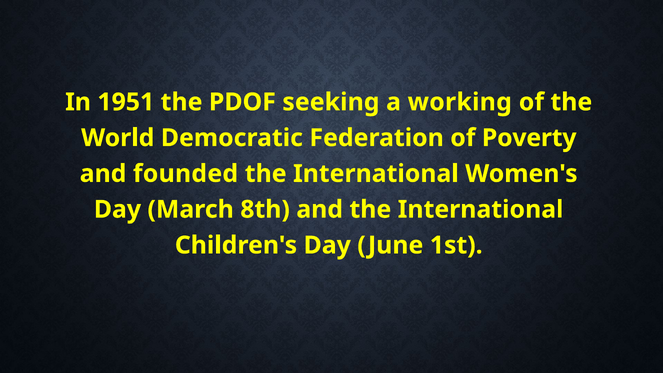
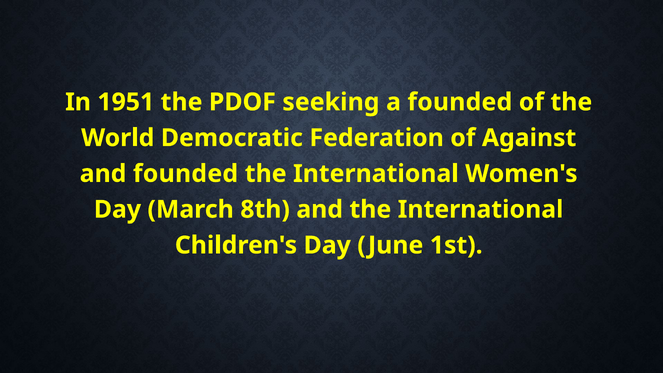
a working: working -> founded (460, 102)
Poverty: Poverty -> Against (529, 138)
